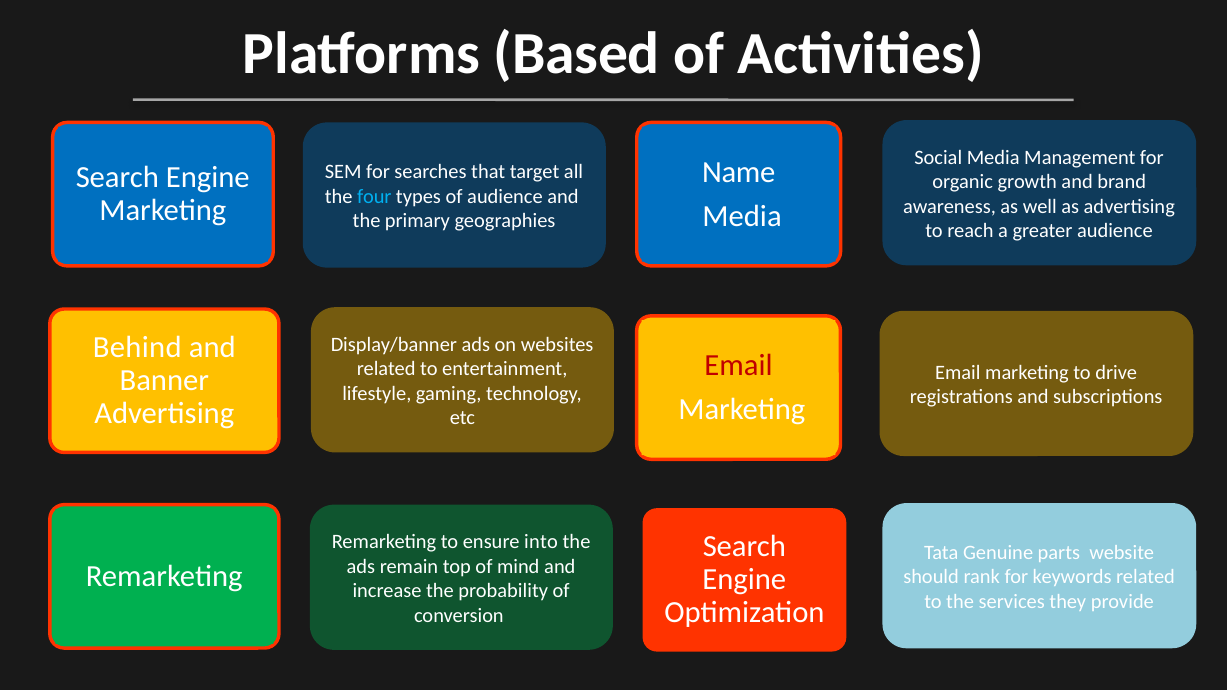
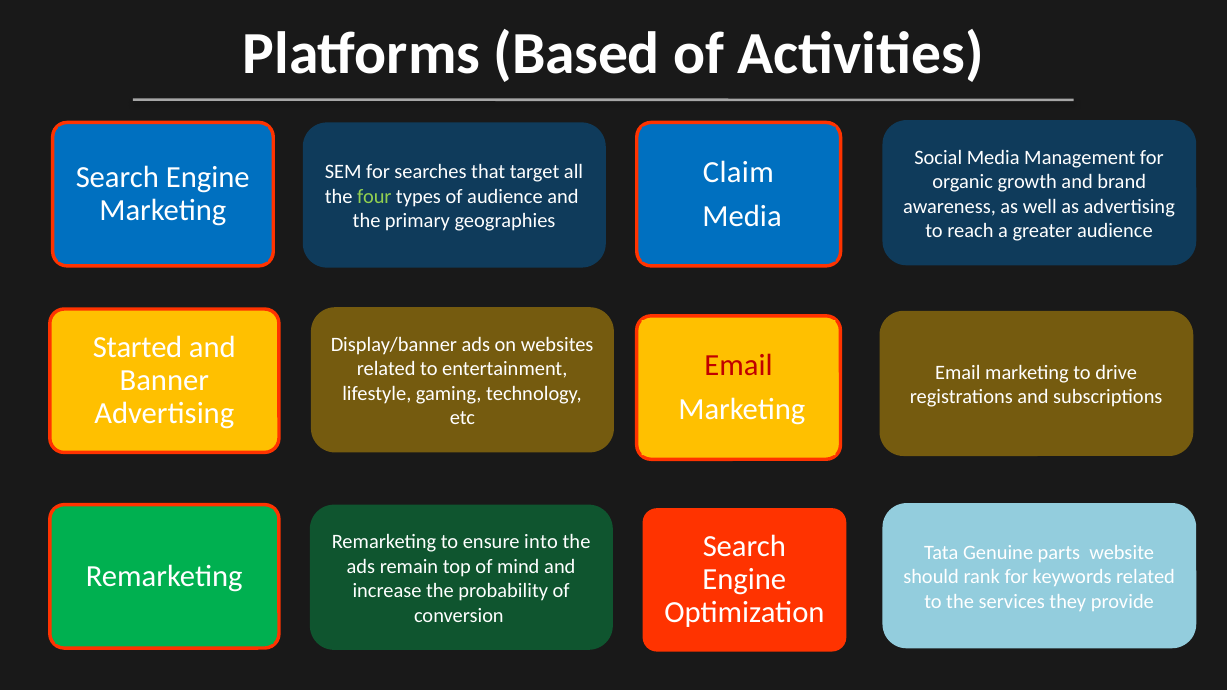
Name: Name -> Claim (738, 172)
four colour: light blue -> light green (374, 196)
Behind: Behind -> Started (138, 347)
